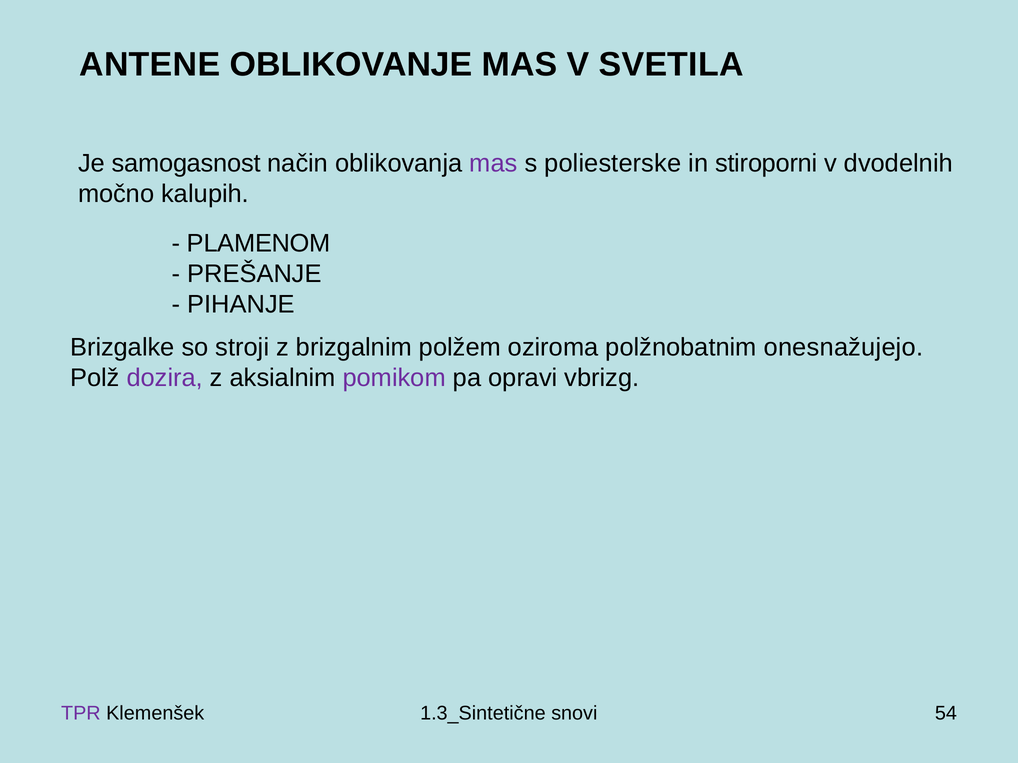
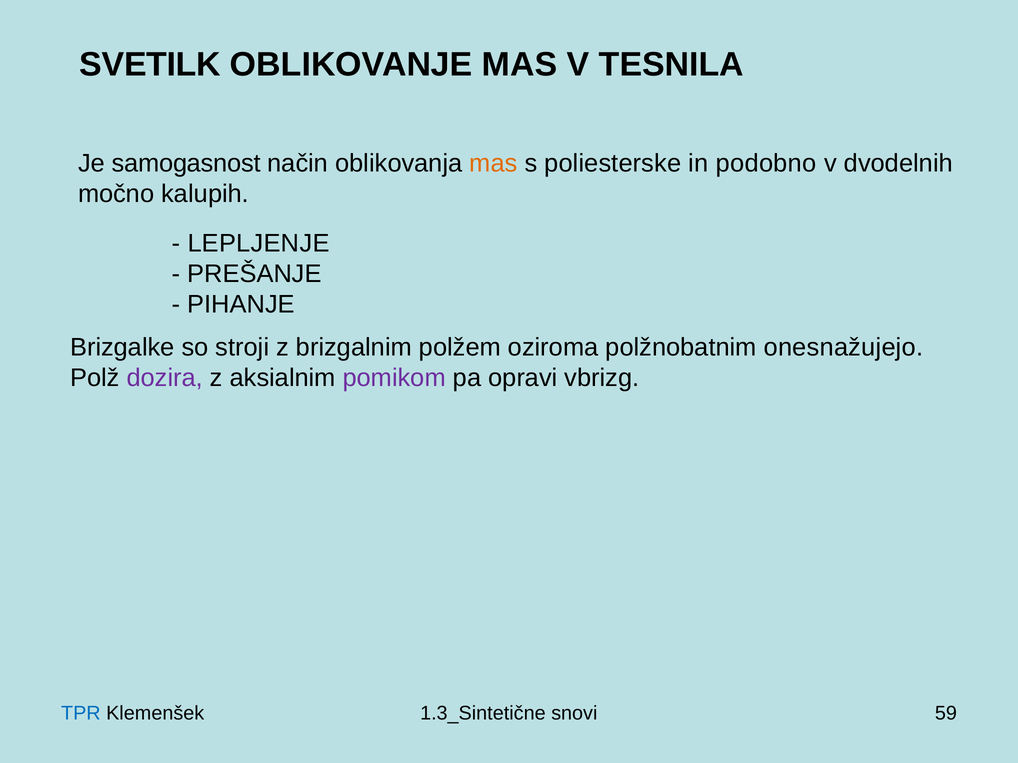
ANTENE: ANTENE -> SVETILK (150, 65)
SVETILA: SVETILA -> TESNILA (671, 65)
mas colour: purple -> orange (494, 163)
stiroporni: stiroporni -> podobno (766, 163)
PLAMENOM: PLAMENOM -> LEPLJENJE (259, 243)
TPR colour: purple -> blue (81, 714)
54: 54 -> 59 (946, 714)
